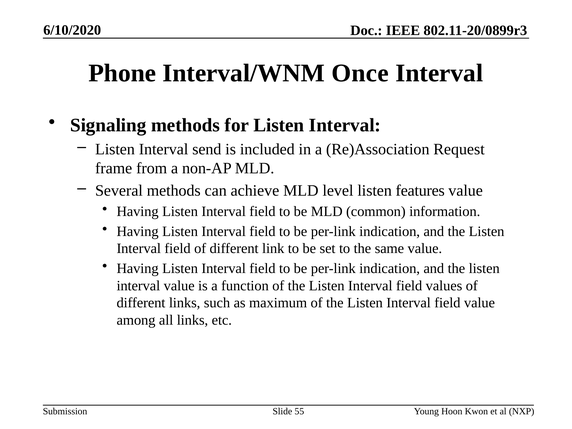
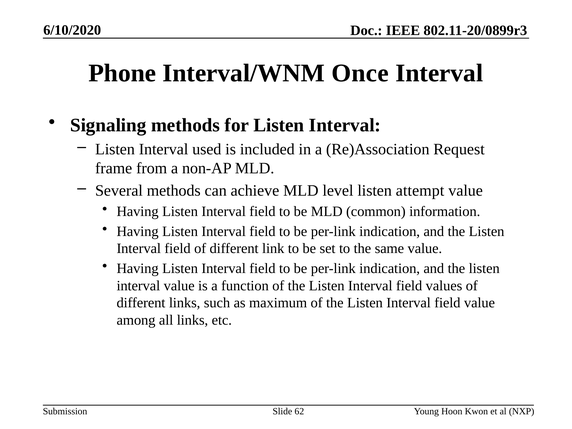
send: send -> used (207, 149)
features: features -> attempt (420, 191)
55: 55 -> 62 (299, 411)
